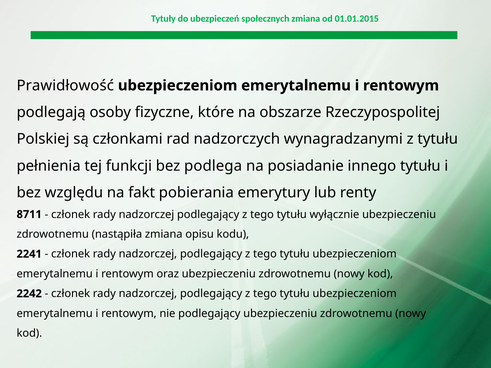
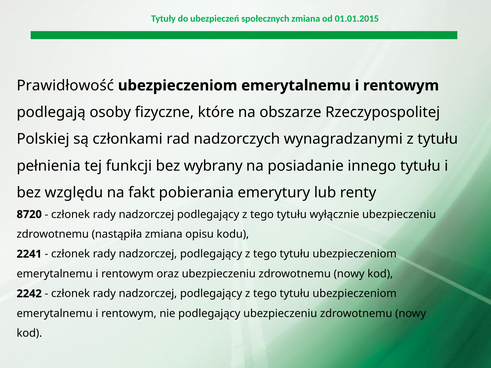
podlega: podlega -> wybrany (213, 166)
8711: 8711 -> 8720 (29, 215)
